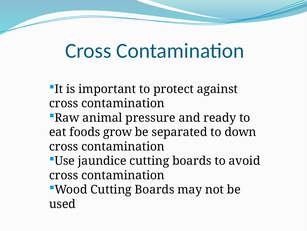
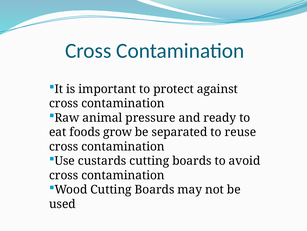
down: down -> reuse (240, 132)
jaundice: jaundice -> custards (102, 160)
